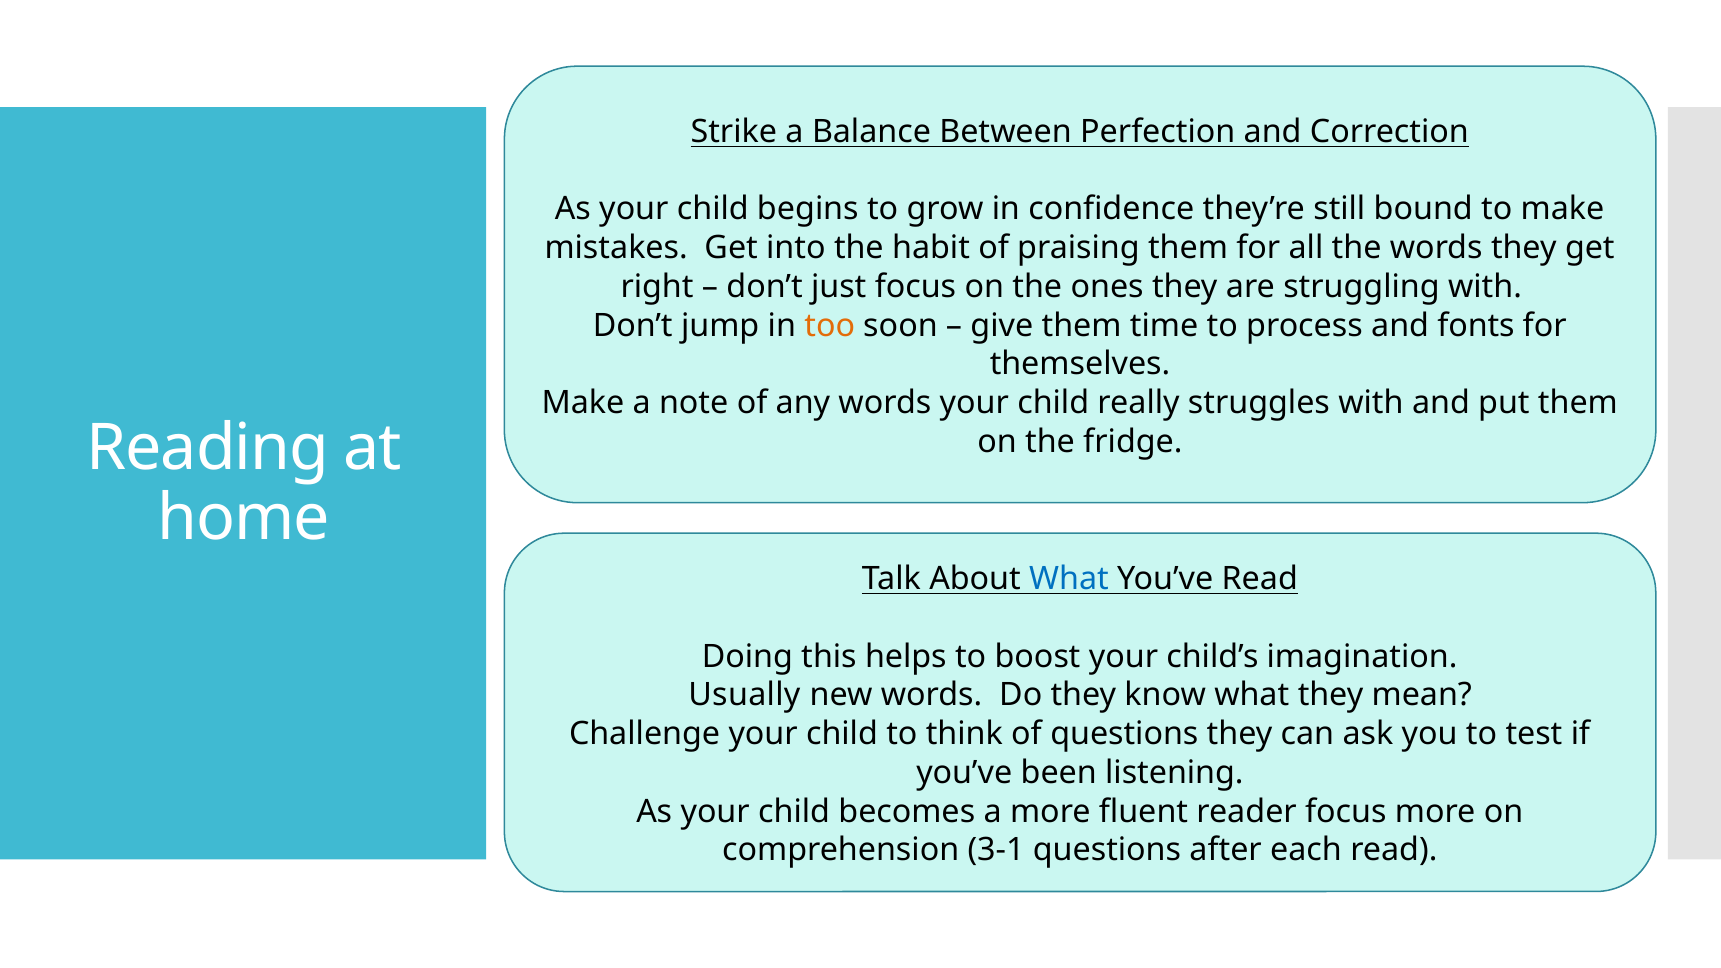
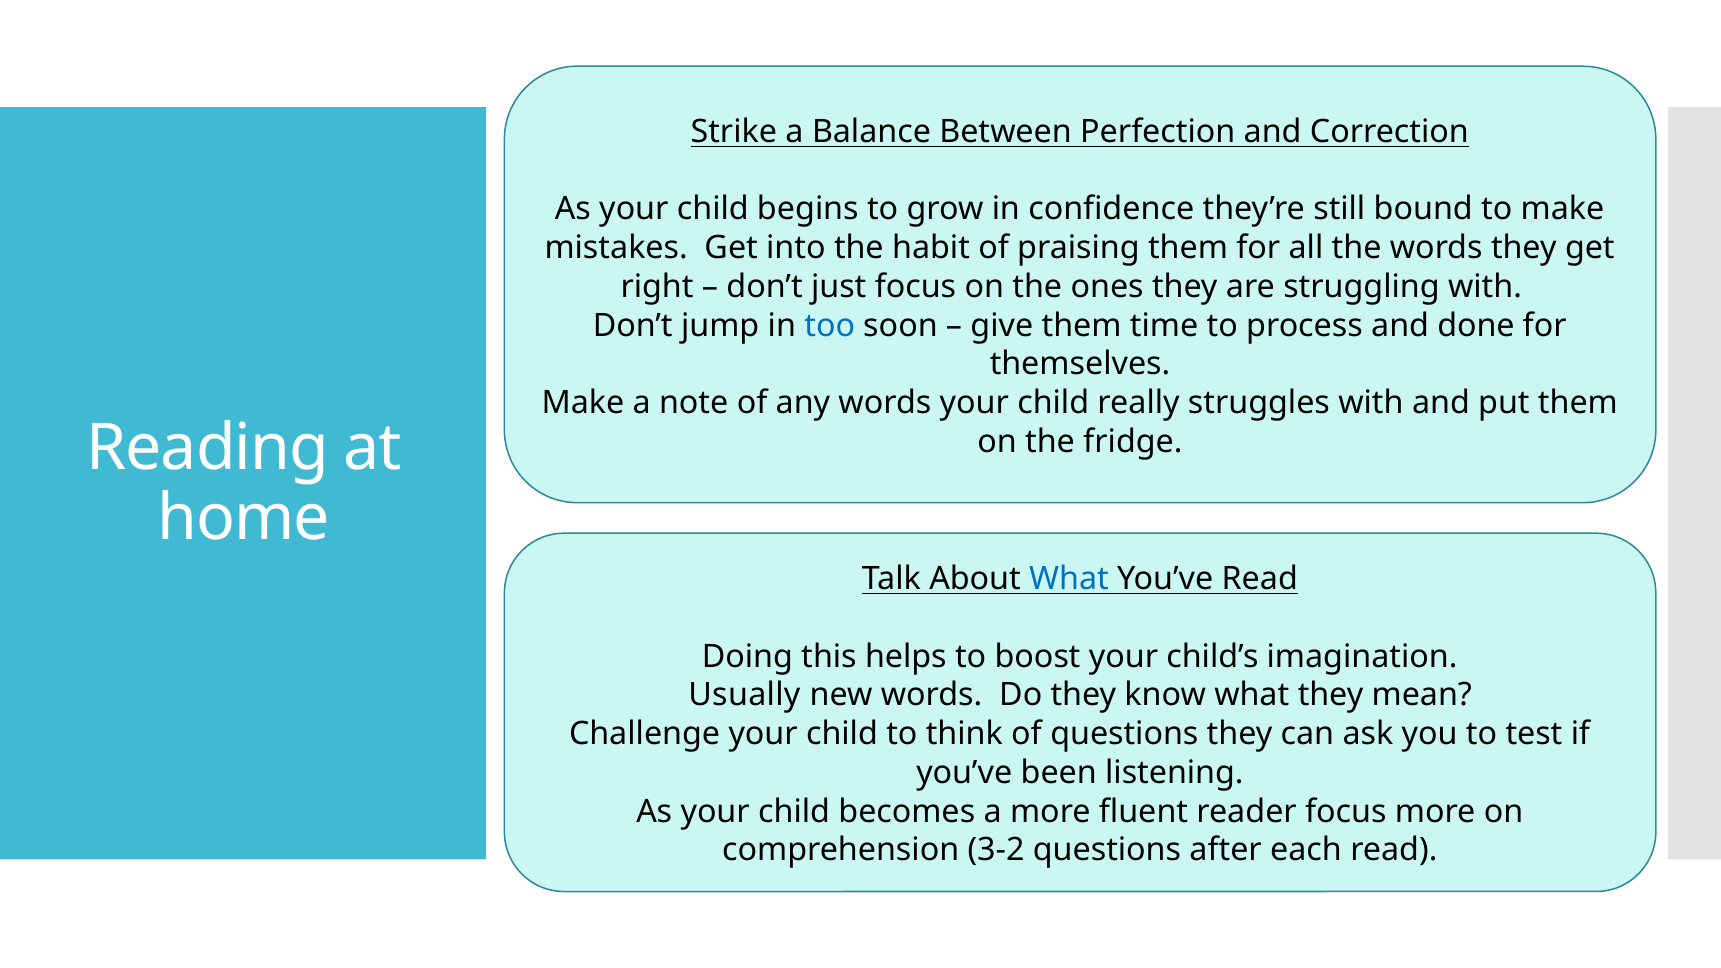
too colour: orange -> blue (830, 325)
fonts: fonts -> done (1476, 325)
3-1: 3-1 -> 3-2 (996, 850)
